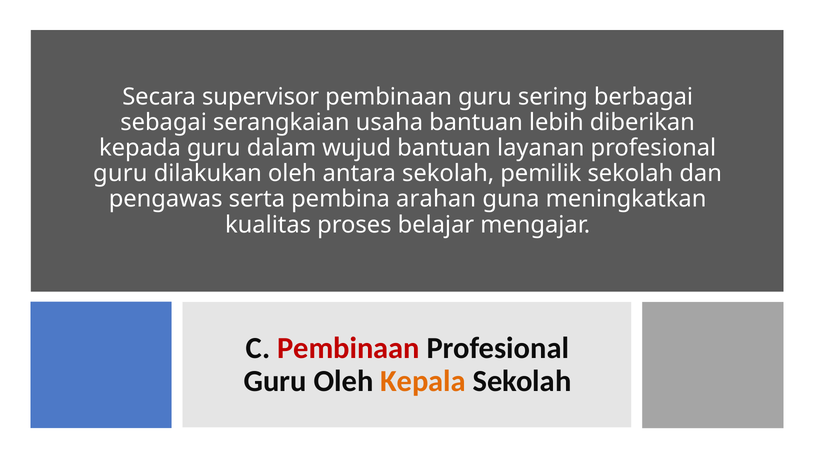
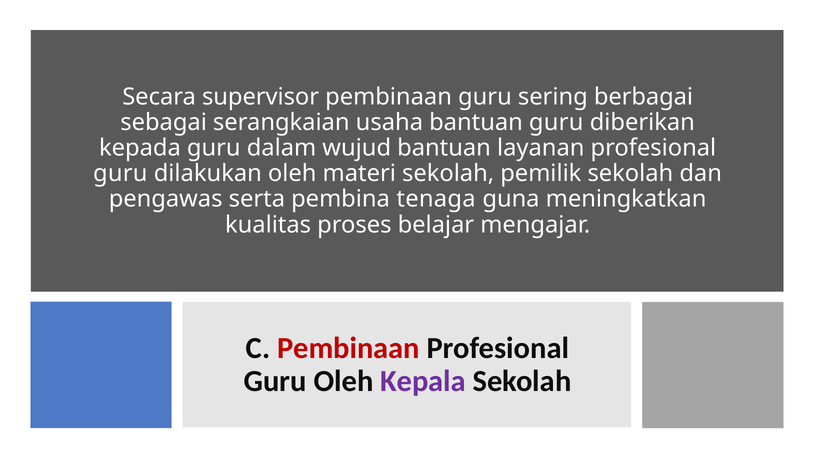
bantuan lebih: lebih -> guru (556, 122)
antara: antara -> materi (359, 173)
arahan: arahan -> tenaga (436, 199)
Kepala colour: orange -> purple (423, 381)
